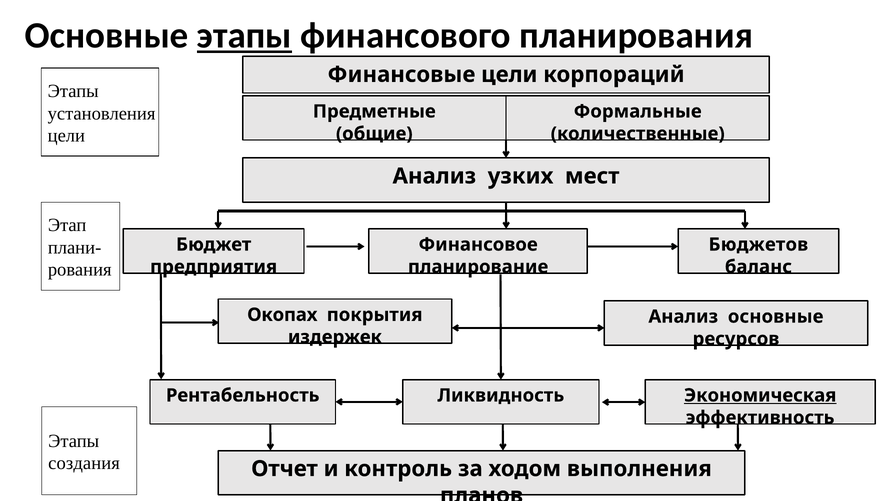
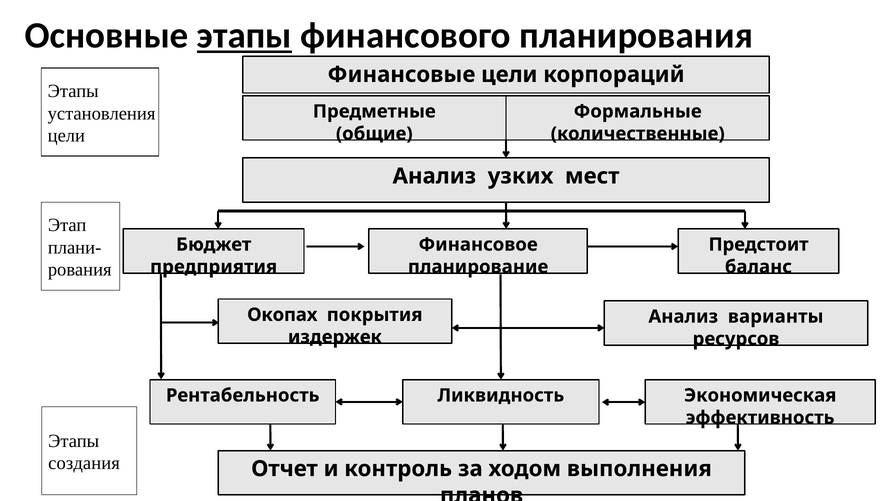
Бюджетов: Бюджетов -> Предстоит (759, 244)
Анализ основные: основные -> варианты (776, 316)
Экономическая underline: present -> none (760, 395)
